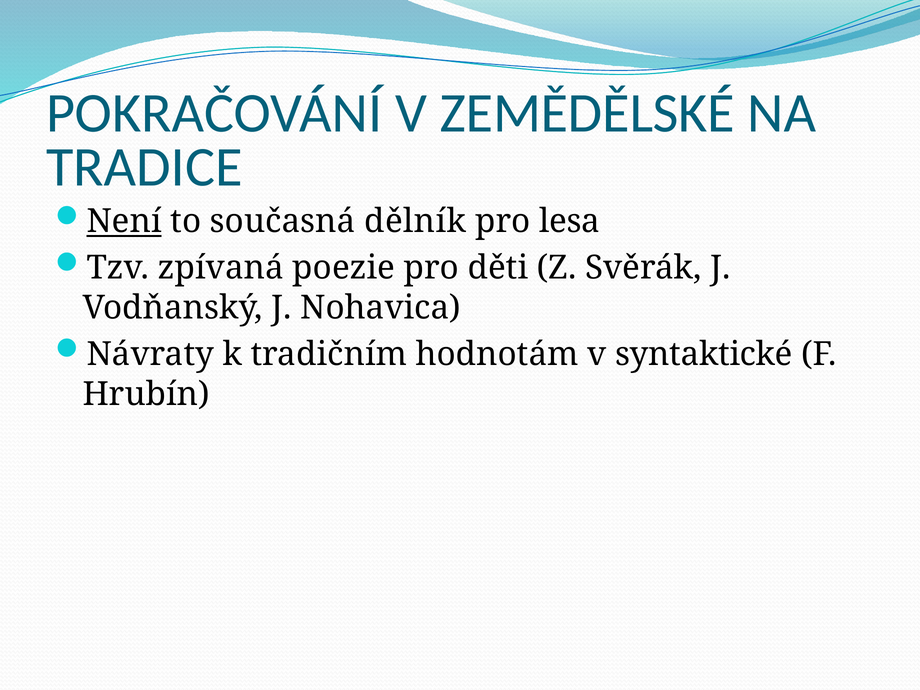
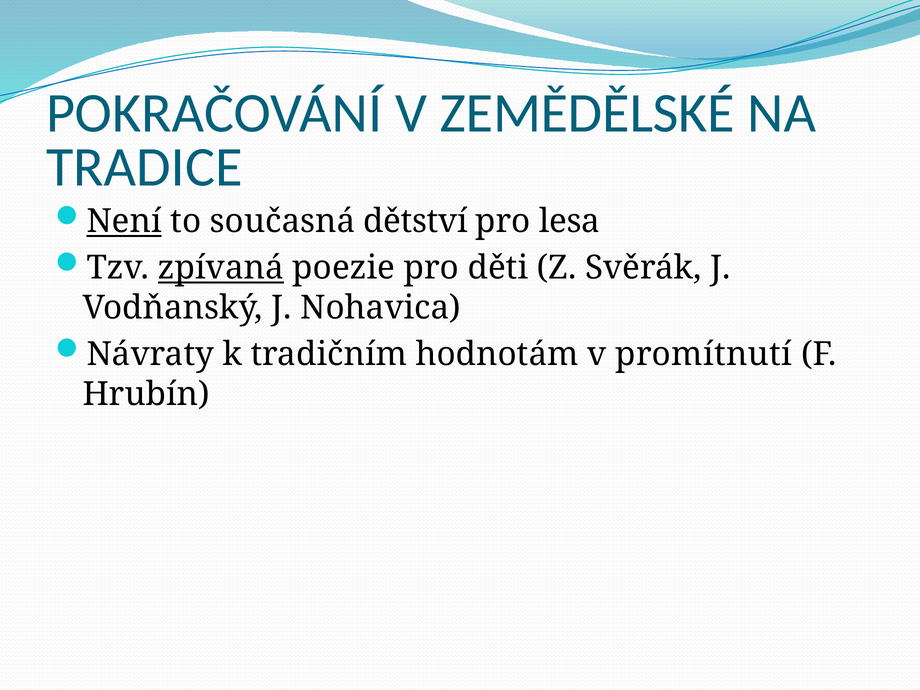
dělník: dělník -> dětství (415, 222)
zpívaná underline: none -> present (221, 268)
syntaktické: syntaktické -> promítnutí (704, 354)
